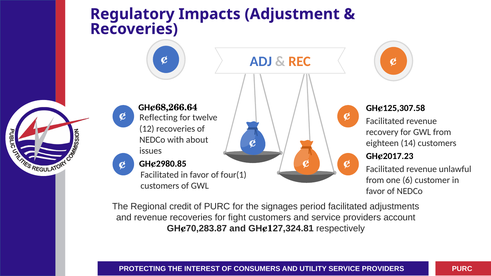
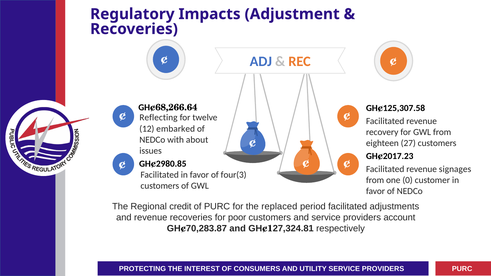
12 recoveries: recoveries -> embarked (176, 129)
14: 14 -> 27 (408, 143)
unlawful: unlawful -> signages (455, 169)
four(1: four(1 -> four(3 (234, 175)
6: 6 -> 0 (408, 180)
signages: signages -> replaced (279, 207)
fight: fight -> poor (237, 218)
